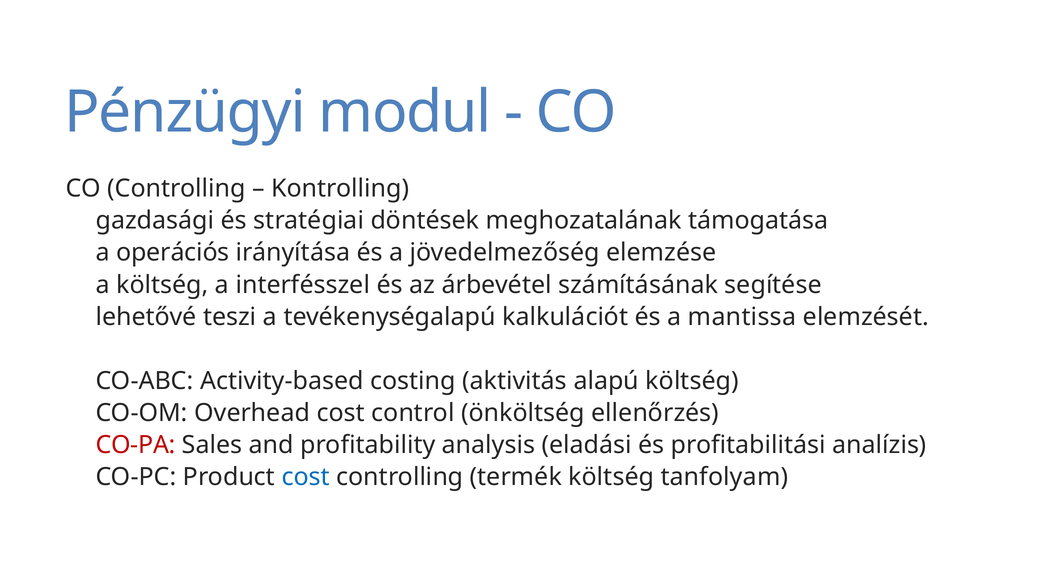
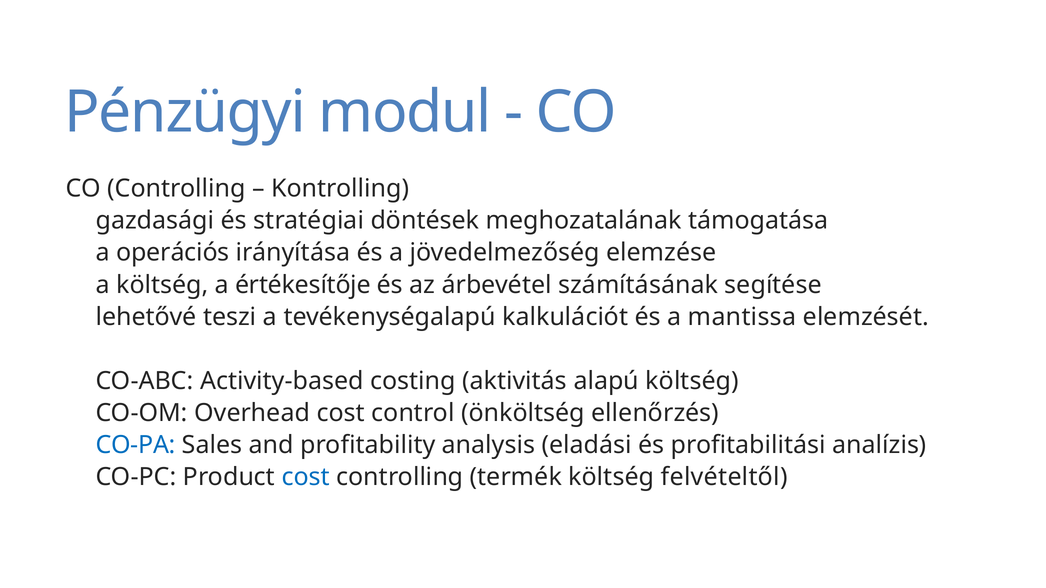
interfésszel: interfésszel -> értékesítője (303, 285)
CO-PA colour: red -> blue (136, 445)
tanfolyam: tanfolyam -> felvételtől (724, 478)
